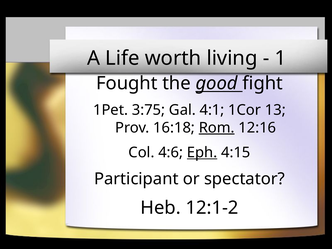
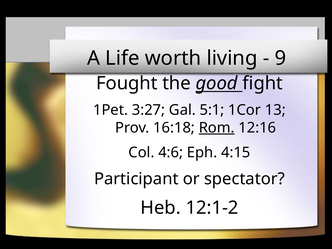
1: 1 -> 9 (280, 58)
3:75: 3:75 -> 3:27 (149, 110)
4:1: 4:1 -> 5:1 (212, 110)
Eph underline: present -> none (202, 152)
